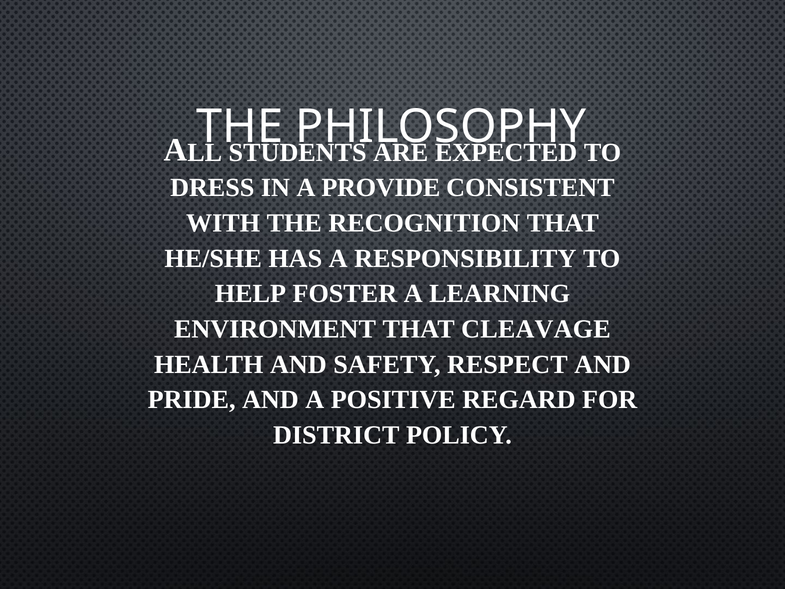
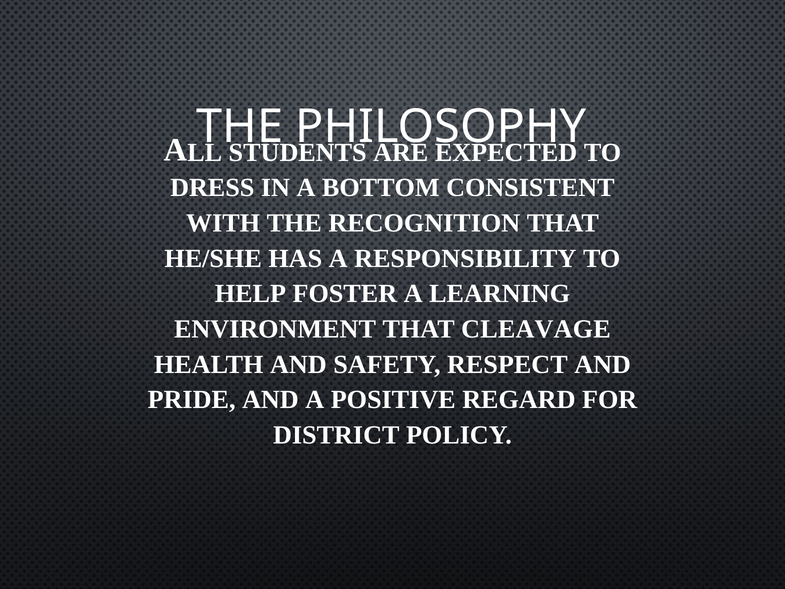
PROVIDE: PROVIDE -> BOTTOM (381, 188)
